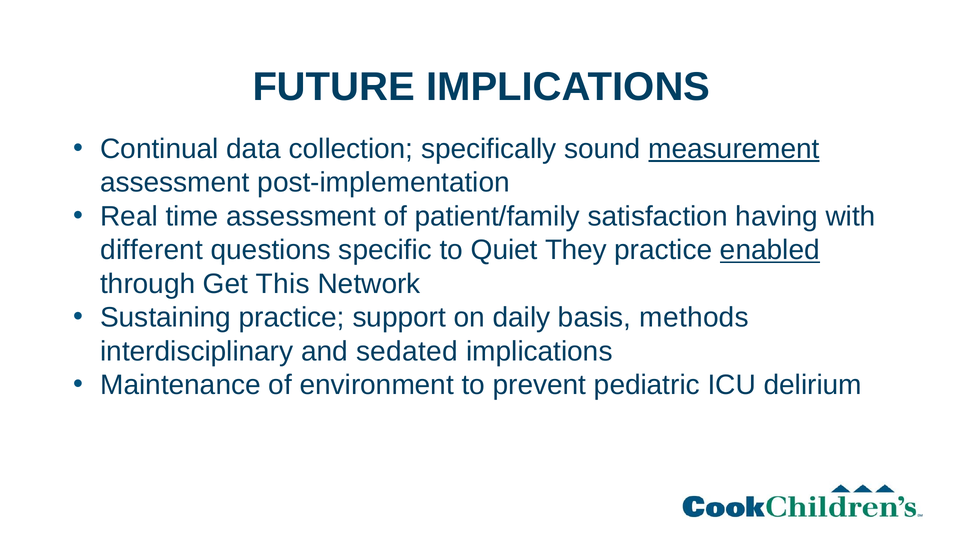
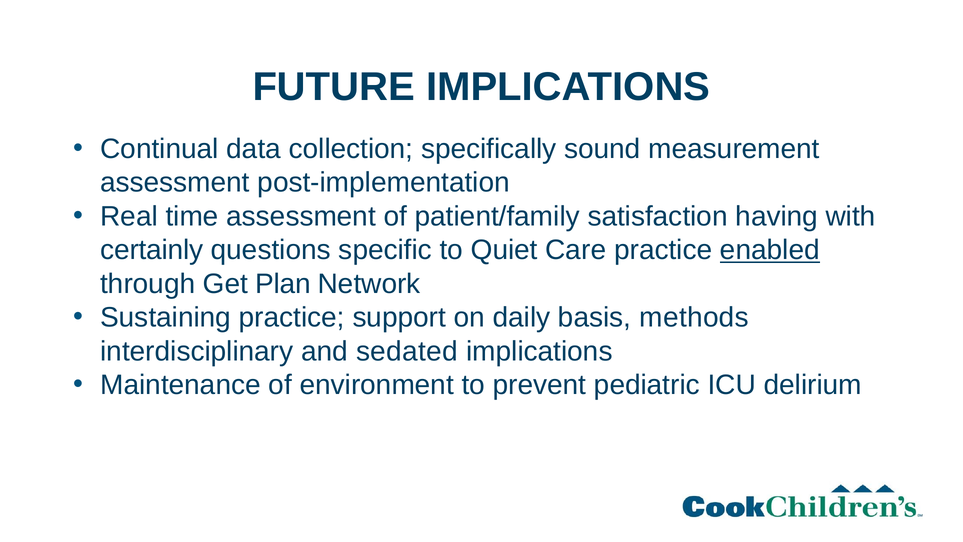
measurement underline: present -> none (734, 149)
different: different -> certainly (152, 250)
They: They -> Care (576, 250)
This: This -> Plan (283, 284)
